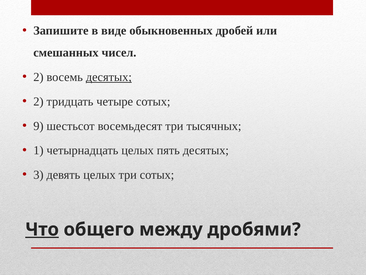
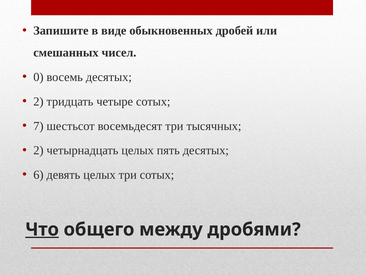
2: 2 -> 0 (38, 77)
десятых underline: present -> none (109, 77)
9: 9 -> 7 (38, 126)
1: 1 -> 2 (38, 150)
3: 3 -> 6 (38, 175)
